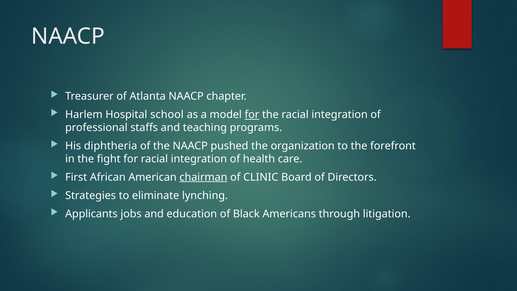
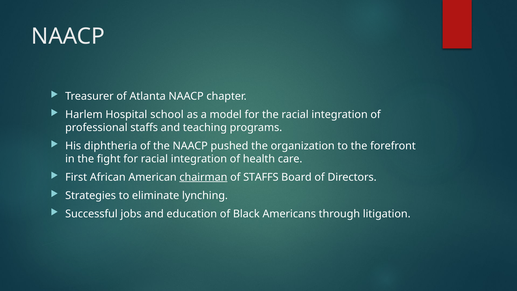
for underline: present -> none (252, 115)
of CLINIC: CLINIC -> STAFFS (261, 177)
Applicants: Applicants -> Successful (91, 214)
